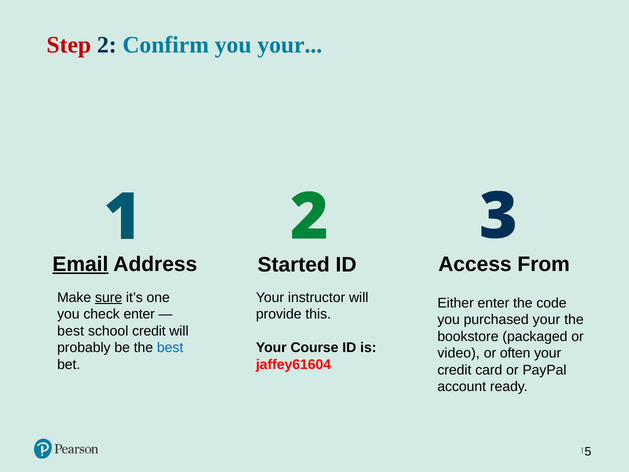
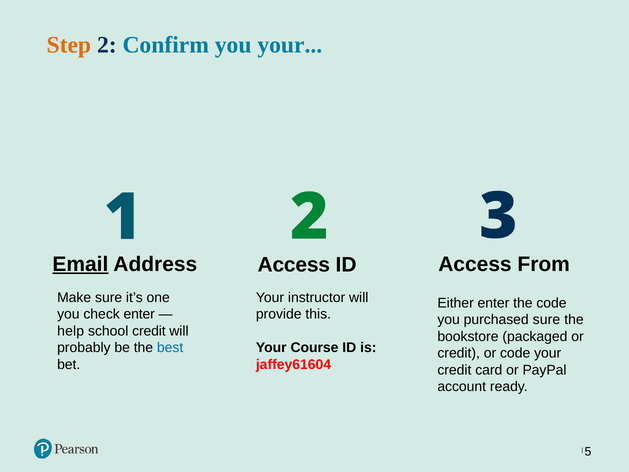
Step colour: red -> orange (69, 45)
Address Started: Started -> Access (294, 265)
sure underline: present -> none (109, 297)
purchased your: your -> sure (546, 320)
best: best -> help (71, 331)
video: video -> credit (459, 353)
or often: often -> code (515, 353)
